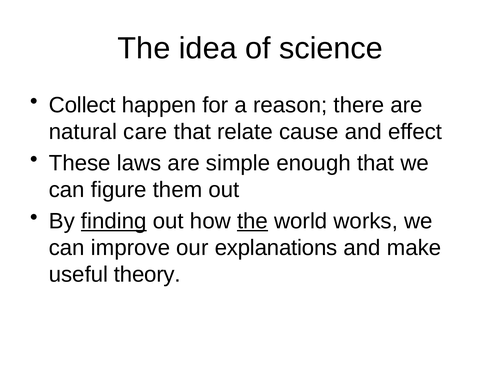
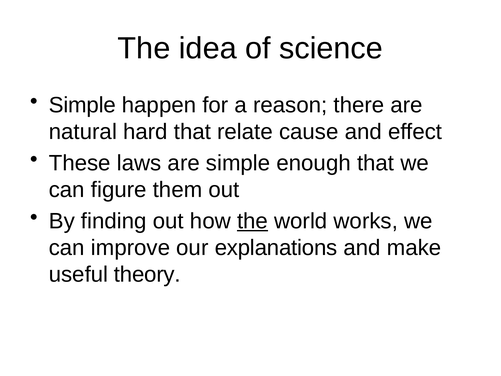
Collect: Collect -> Simple (82, 105)
care: care -> hard (145, 132)
finding underline: present -> none (114, 221)
